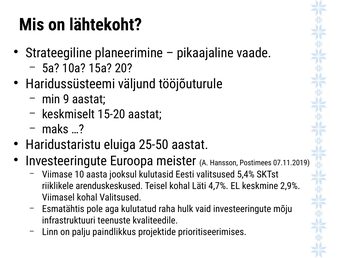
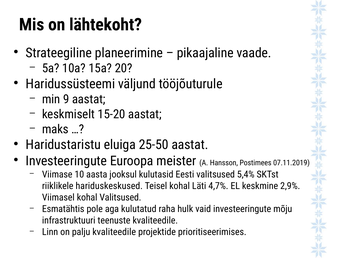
arenduskeskused: arenduskeskused -> hariduskeskused (109, 186)
palju paindlikkus: paindlikkus -> kvaliteedile (114, 232)
